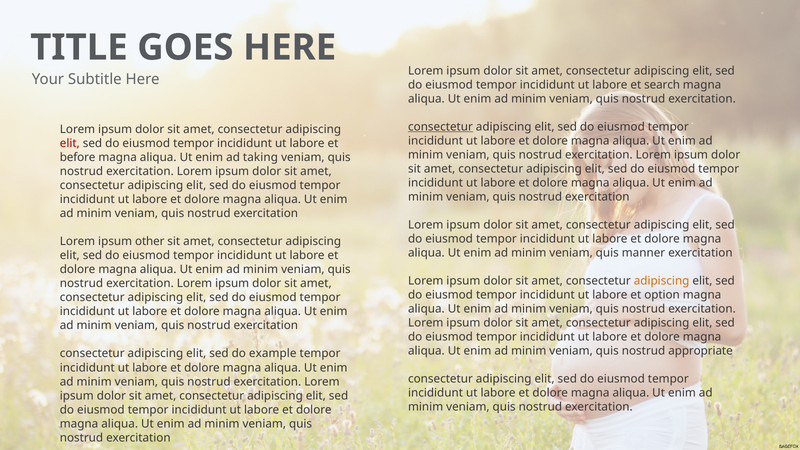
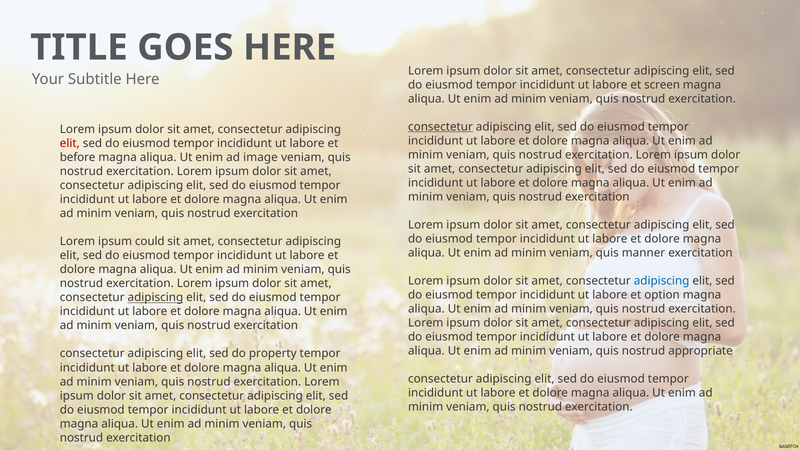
search: search -> screen (662, 85)
taking: taking -> image (260, 158)
other: other -> could (150, 242)
adipiscing colour: orange -> blue (662, 281)
adipiscing underline: none -> present (155, 298)
example: example -> property (273, 354)
